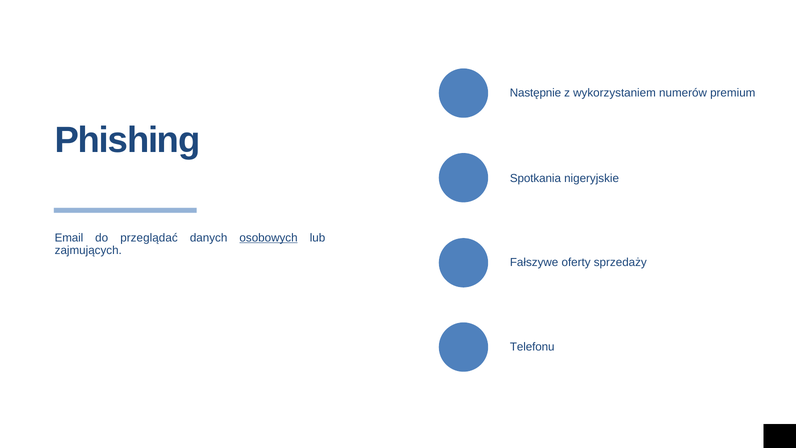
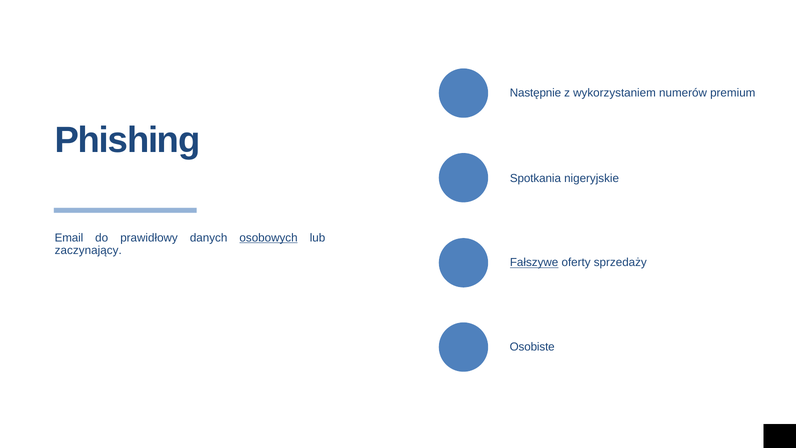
przeglądać: przeglądać -> prawidłowy (149, 238)
zajmujących: zajmujących -> zaczynający (88, 250)
Fałszywe underline: none -> present (534, 262)
Telefonu: Telefonu -> Osobiste (532, 347)
